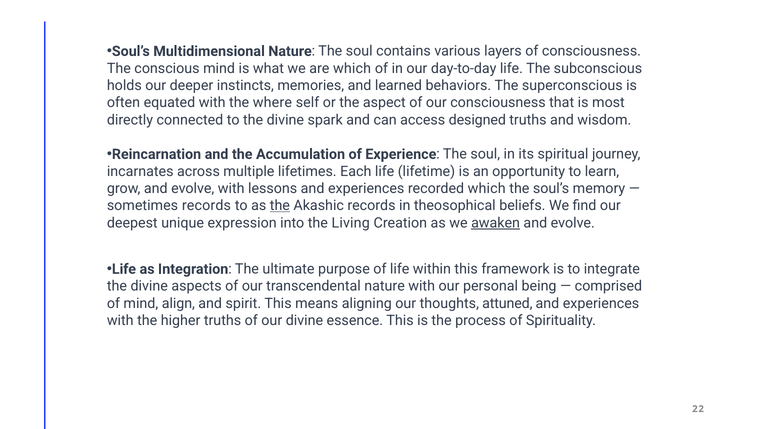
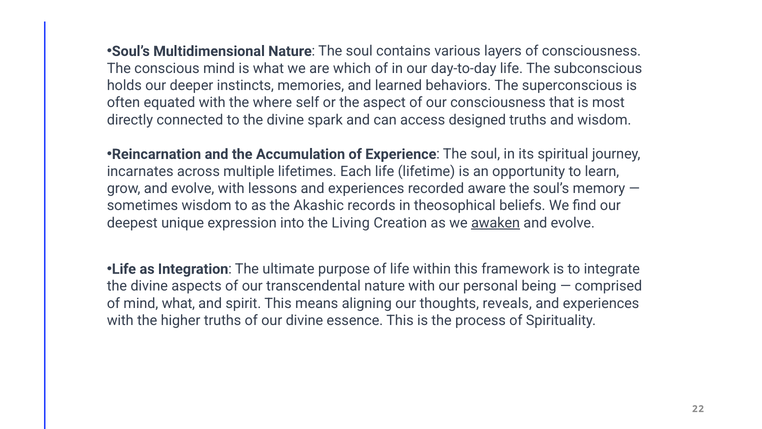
recorded which: which -> aware (487, 188)
sometimes records: records -> wisdom (207, 205)
the underline: present -> none (280, 205)
mind align: align -> what (178, 303)
attuned: attuned -> reveals (507, 303)
